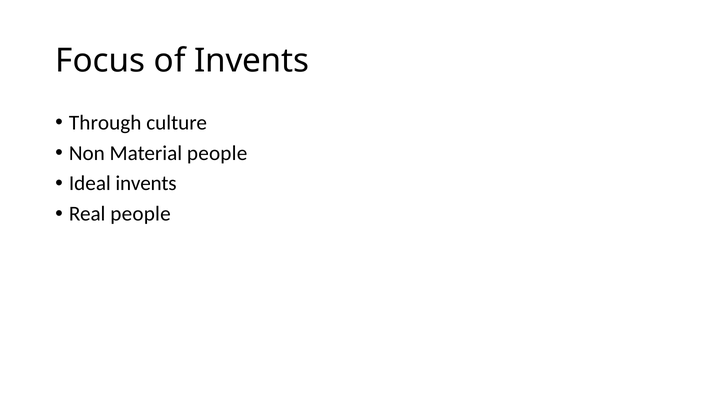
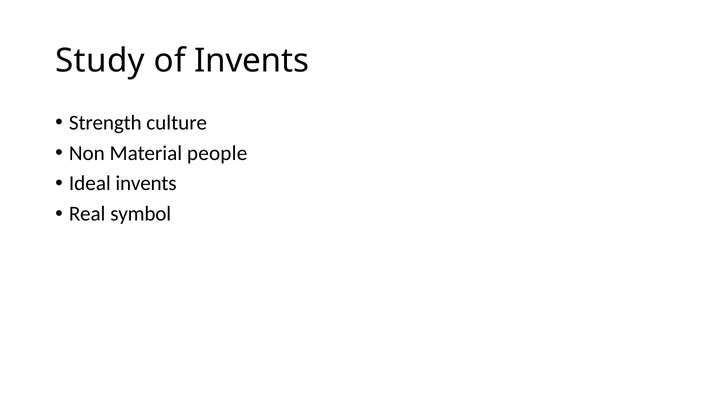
Focus: Focus -> Study (100, 61)
Through: Through -> Strength (105, 123)
Real people: people -> symbol (141, 214)
